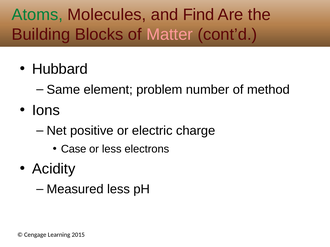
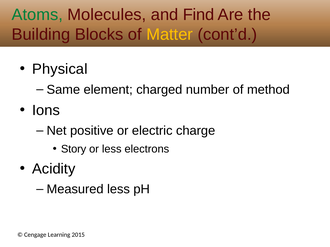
Matter colour: pink -> yellow (170, 34)
Hubbard: Hubbard -> Physical (60, 69)
problem: problem -> charged (159, 90)
Case: Case -> Story (74, 149)
